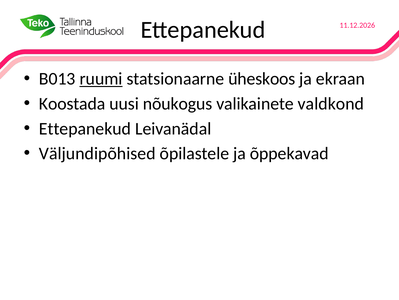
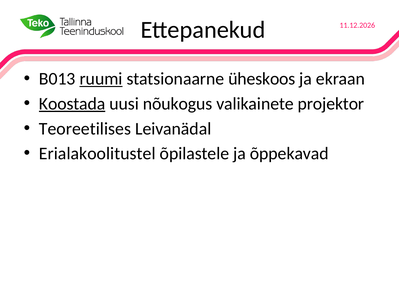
Koostada underline: none -> present (72, 103)
valdkond: valdkond -> projektor (331, 103)
Ettepanekud: Ettepanekud -> Teoreetilises (85, 128)
Väljundipõhised: Väljundipõhised -> Erialakoolitustel (97, 153)
